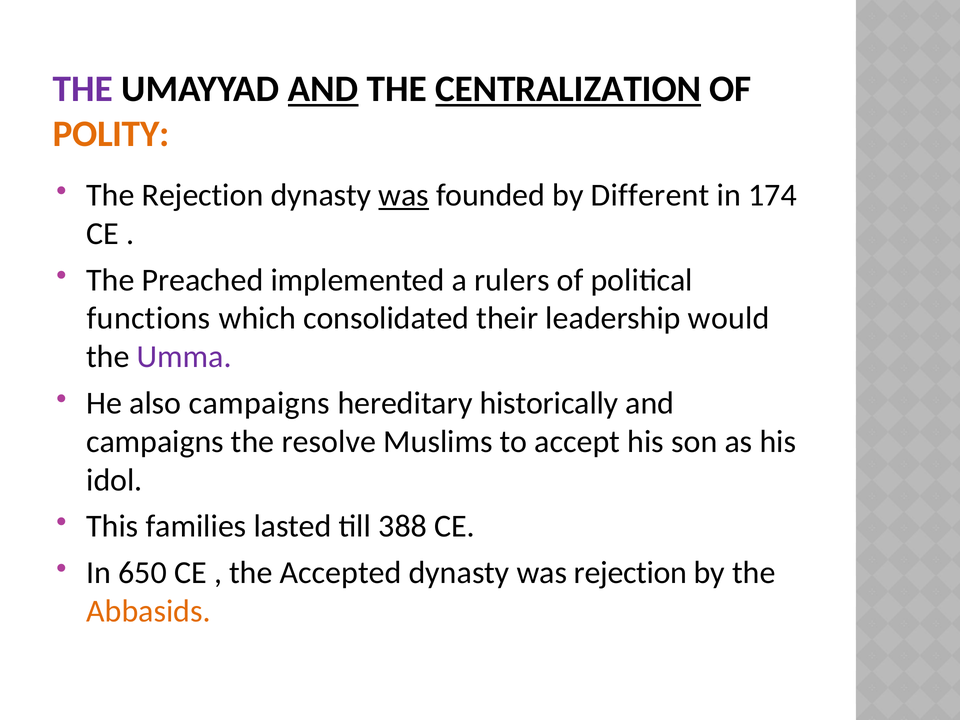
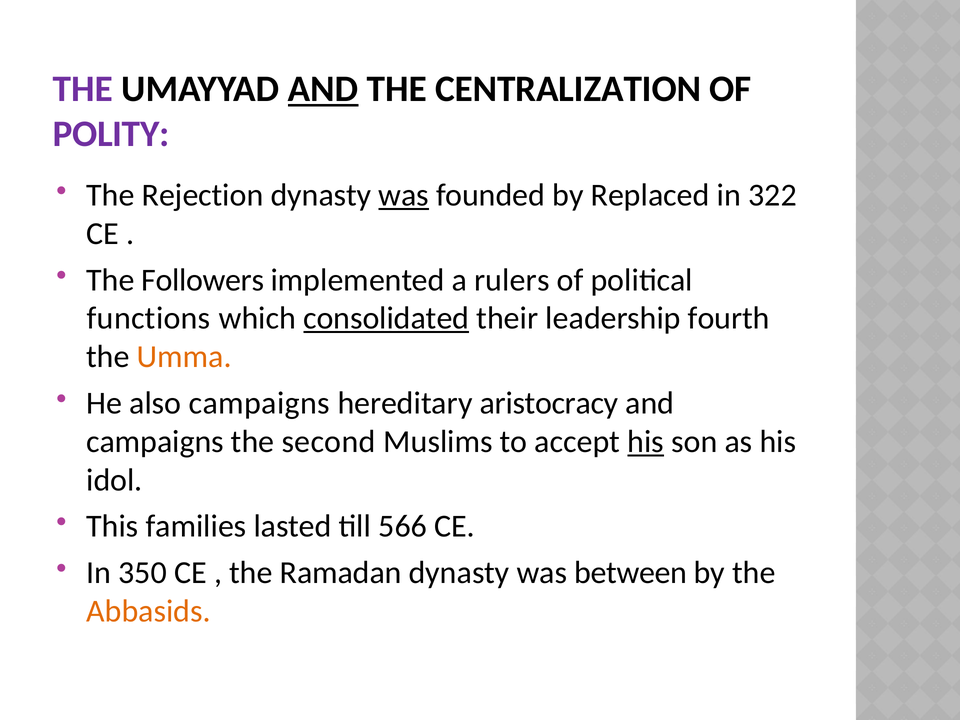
CENTRALIZATION underline: present -> none (568, 89)
POLITY colour: orange -> purple (111, 134)
Different: Different -> Replaced (650, 195)
174: 174 -> 322 (772, 195)
Preached: Preached -> Followers (203, 280)
consolidated underline: none -> present (386, 318)
would: would -> fourth (729, 318)
Umma colour: purple -> orange (184, 357)
historically: historically -> aristocracy (549, 403)
resolve: resolve -> second (329, 442)
his underline: none -> present (646, 442)
388: 388 -> 566 (403, 526)
650: 650 -> 350 (143, 573)
Accepted: Accepted -> Ramadan (341, 573)
was rejection: rejection -> between (631, 573)
